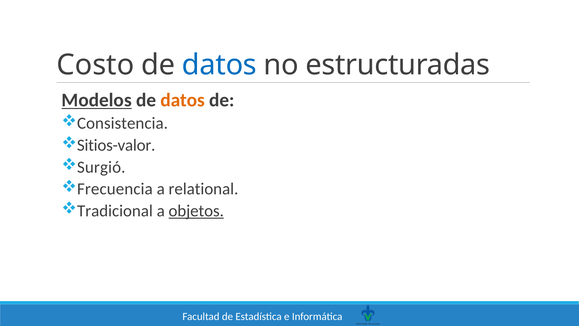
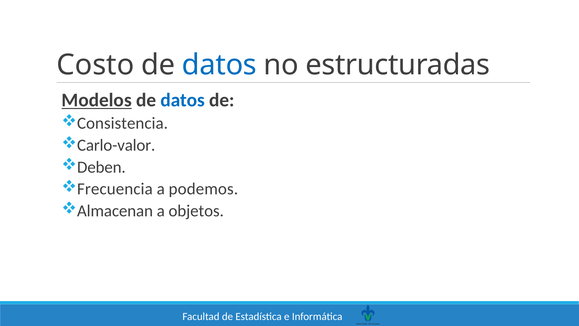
datos colour: orange -> blue (183, 100)
Sitios-valor: Sitios-valor -> Carlo-valor (116, 145)
Surgió: Surgió -> Deben (101, 167)
relational: relational -> podemos (203, 189)
Tradicional: Tradicional -> Almacenan (115, 211)
objetos underline: present -> none (196, 211)
